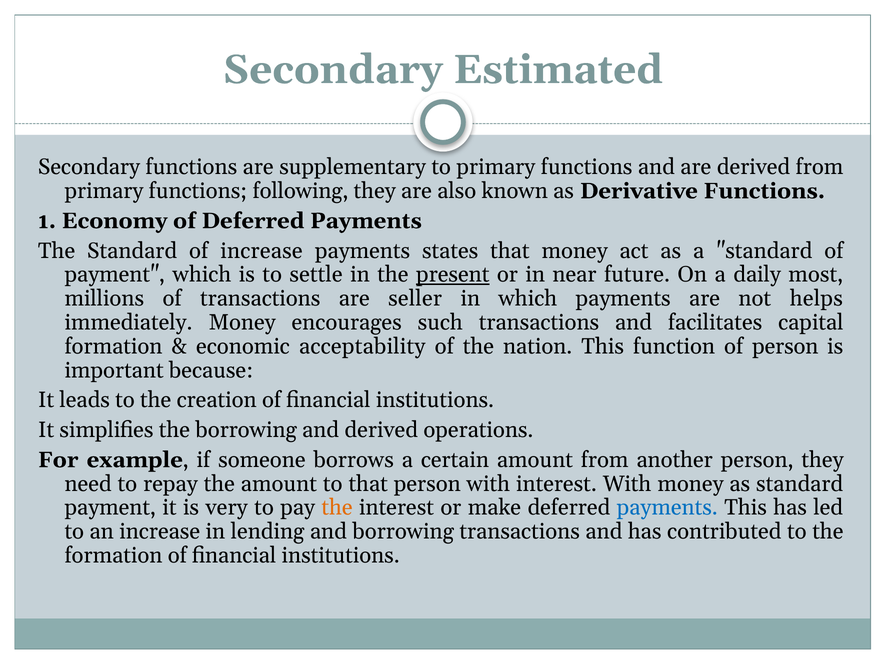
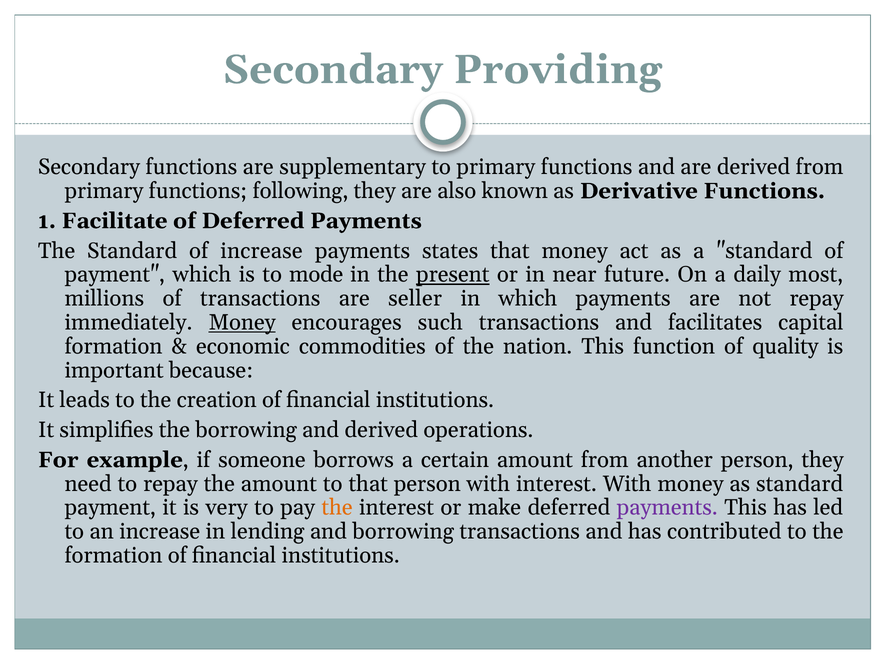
Estimated: Estimated -> Providing (558, 70)
Economy: Economy -> Facilitate (115, 221)
settle: settle -> mode (316, 275)
not helps: helps -> repay (817, 299)
Money underline: none -> present (242, 323)
acceptability: acceptability -> commodities (362, 347)
of person: person -> quality (785, 347)
payments colour: blue -> purple (667, 508)
